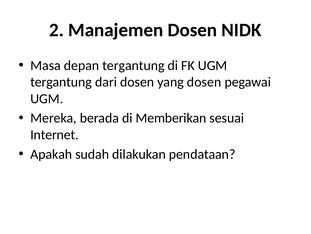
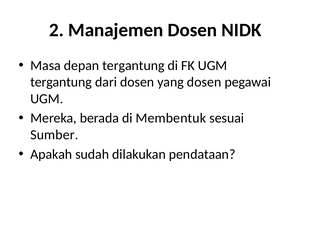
Memberikan: Memberikan -> Membentuk (171, 118)
Internet: Internet -> Sumber (54, 134)
